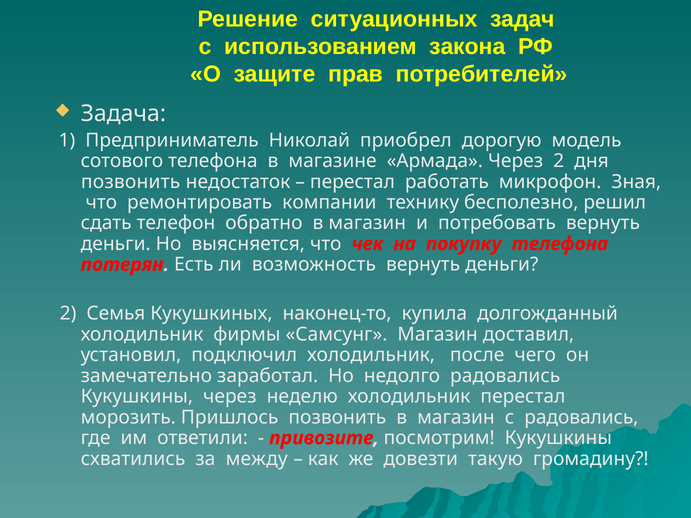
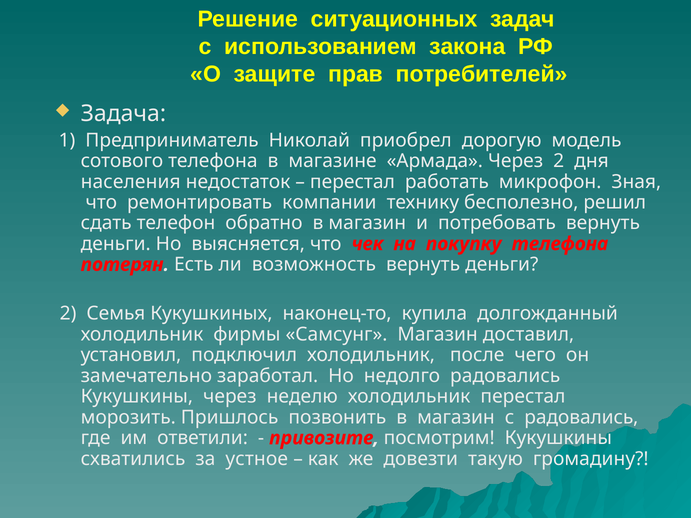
позвонить: позвонить -> населения (131, 182)
между: между -> устное (257, 459)
